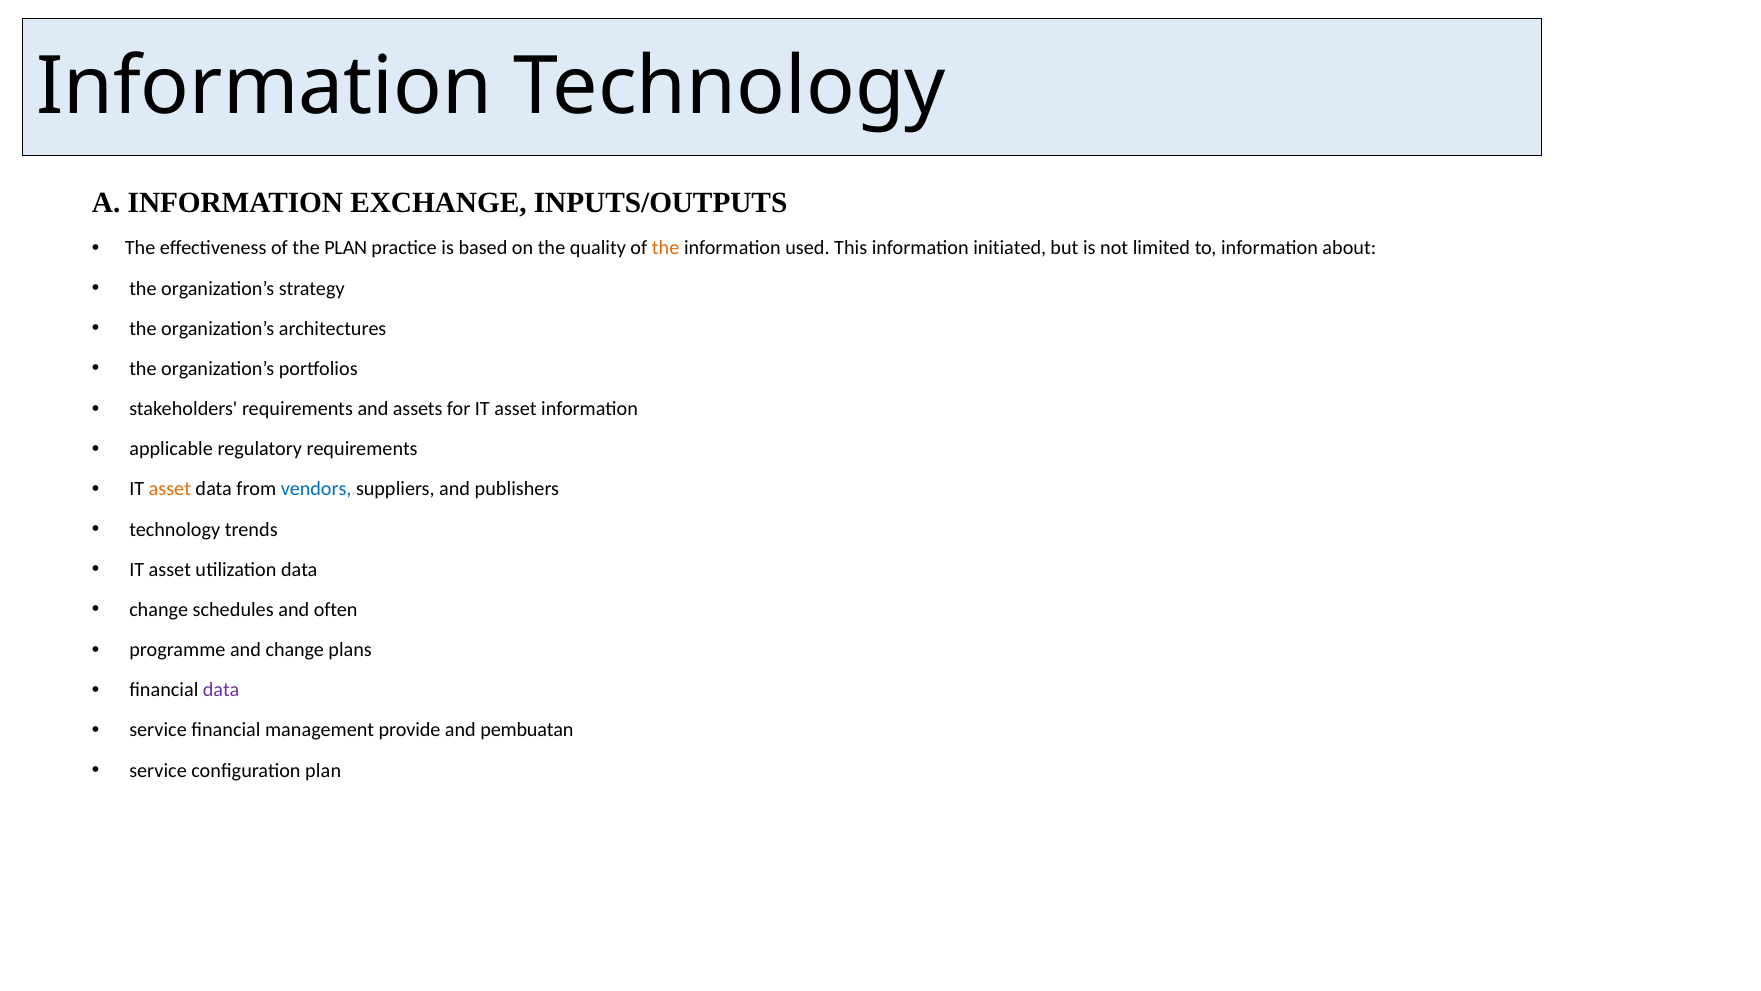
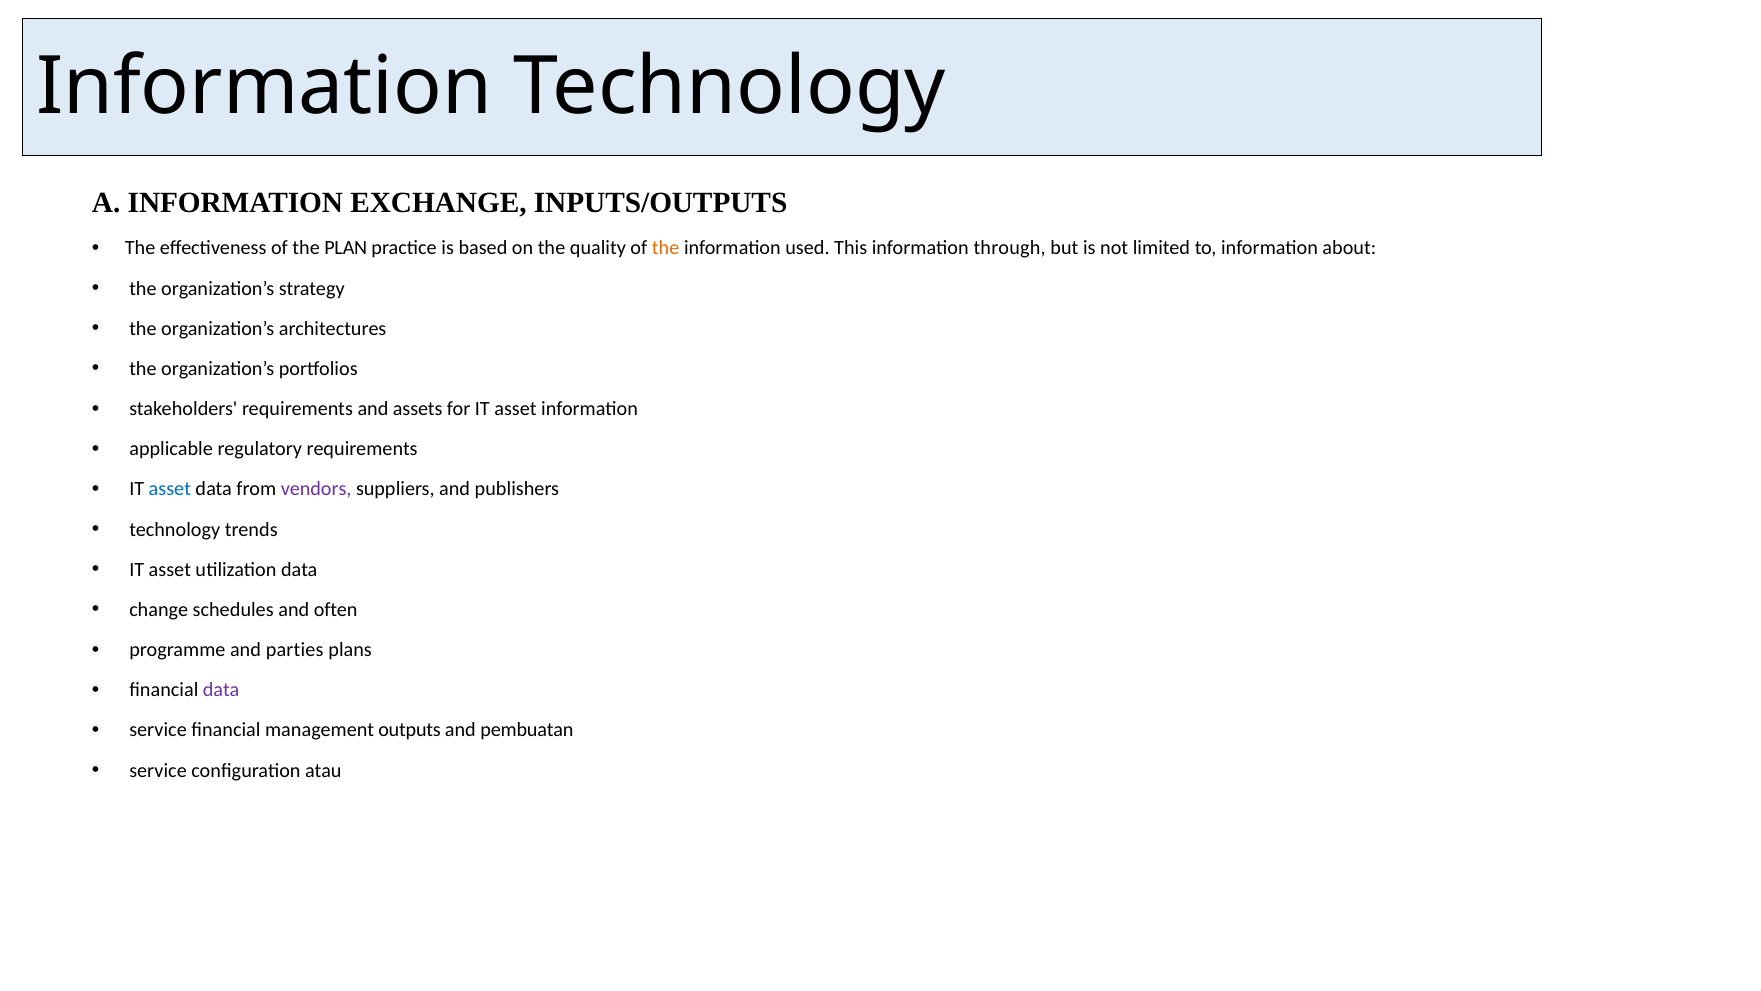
initiated: initiated -> through (1010, 248)
asset colour: orange -> blue (170, 489)
vendors colour: blue -> purple (316, 489)
change: change -> parties (295, 650)
provide: provide -> outputs (410, 730)
configuration plan: plan -> atau (323, 770)
